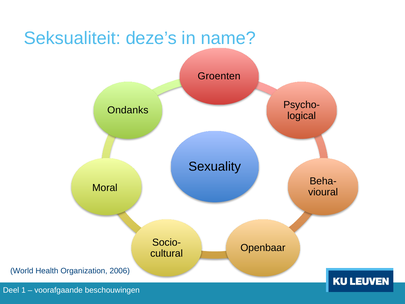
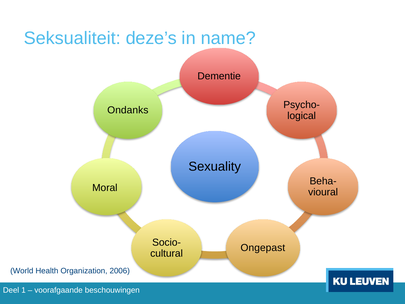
Groenten: Groenten -> Dementie (219, 76)
Openbaar: Openbaar -> Ongepast (263, 248)
